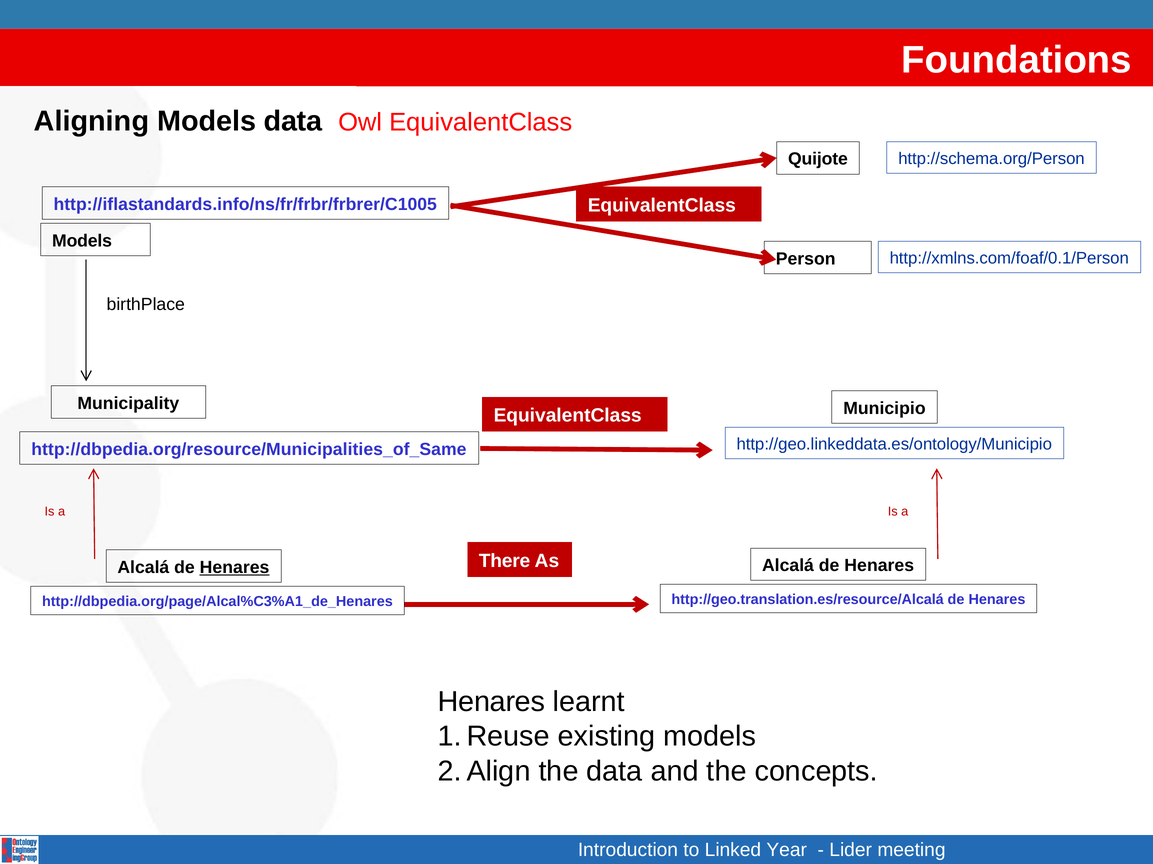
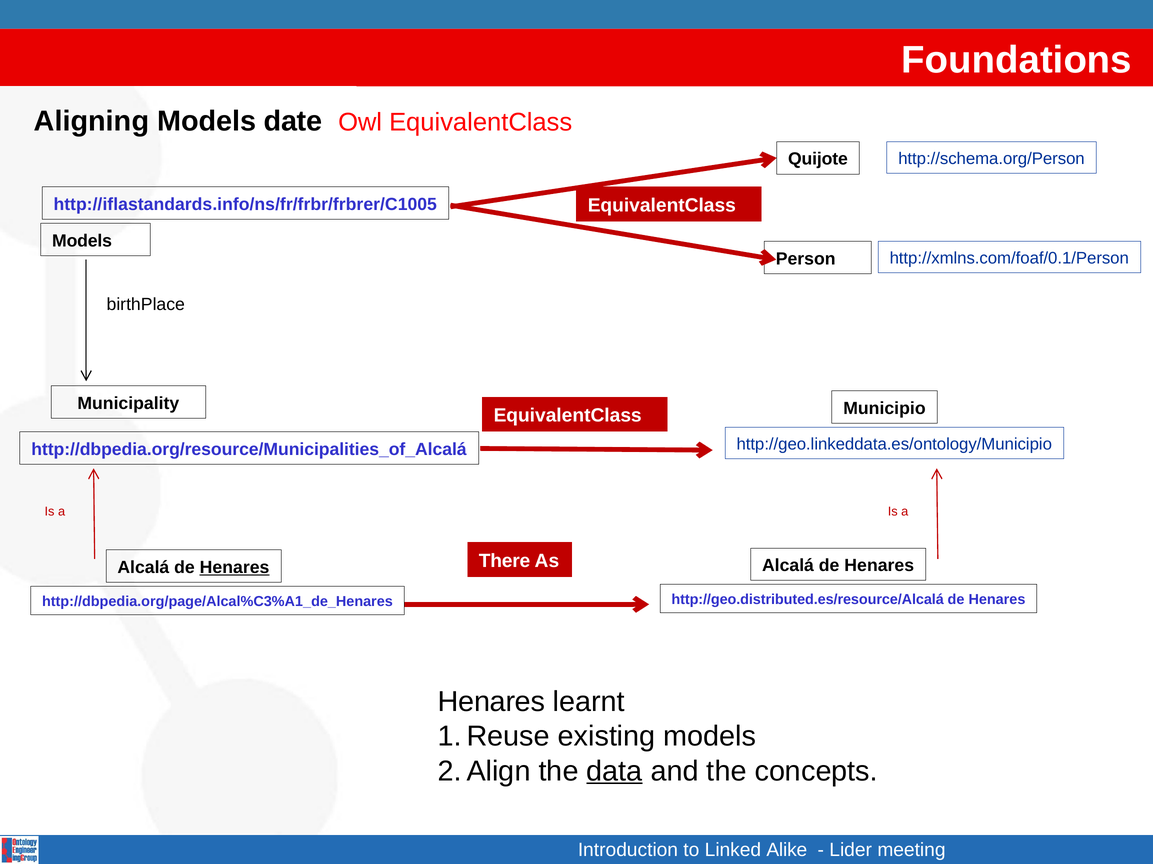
Models data: data -> date (293, 121)
http://dbpedia.org/resource/Municipalities_of_Same: http://dbpedia.org/resource/Municipalities_of_Same -> http://dbpedia.org/resource/Municipalities_of_Alcalá (249, 450)
http://geo.translation.es/resource/Alcalá: http://geo.translation.es/resource/Alcalá -> http://geo.distributed.es/resource/Alcalá (808, 600)
data underline: none -> present (614, 772)
Year: Year -> Alike (787, 850)
